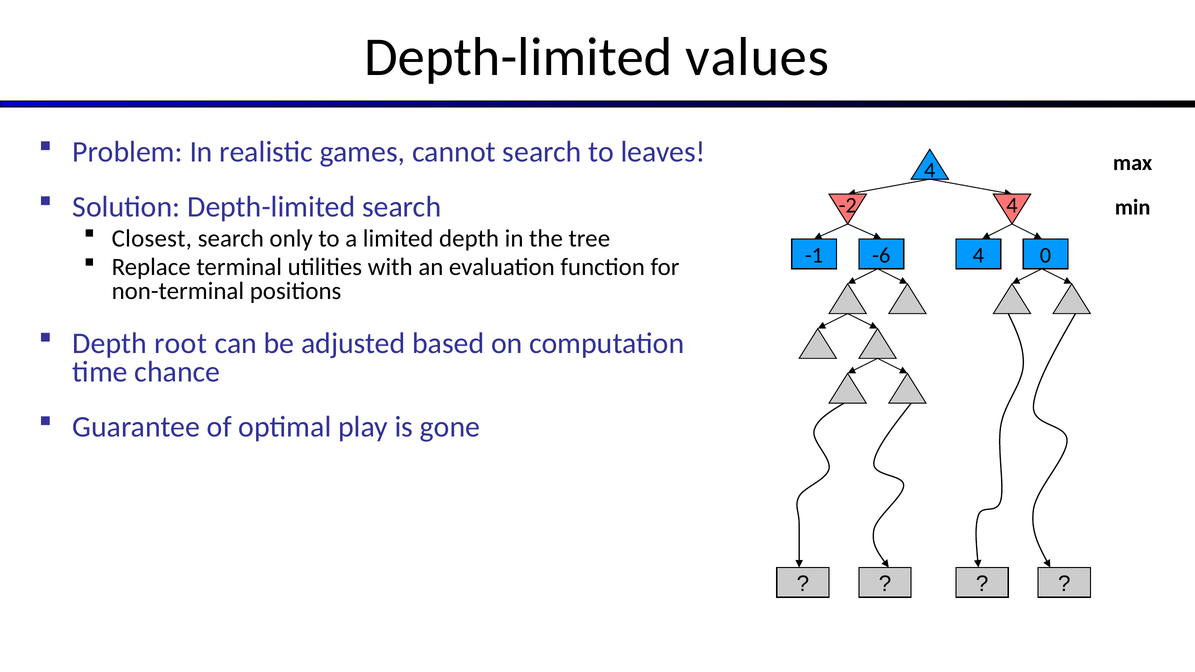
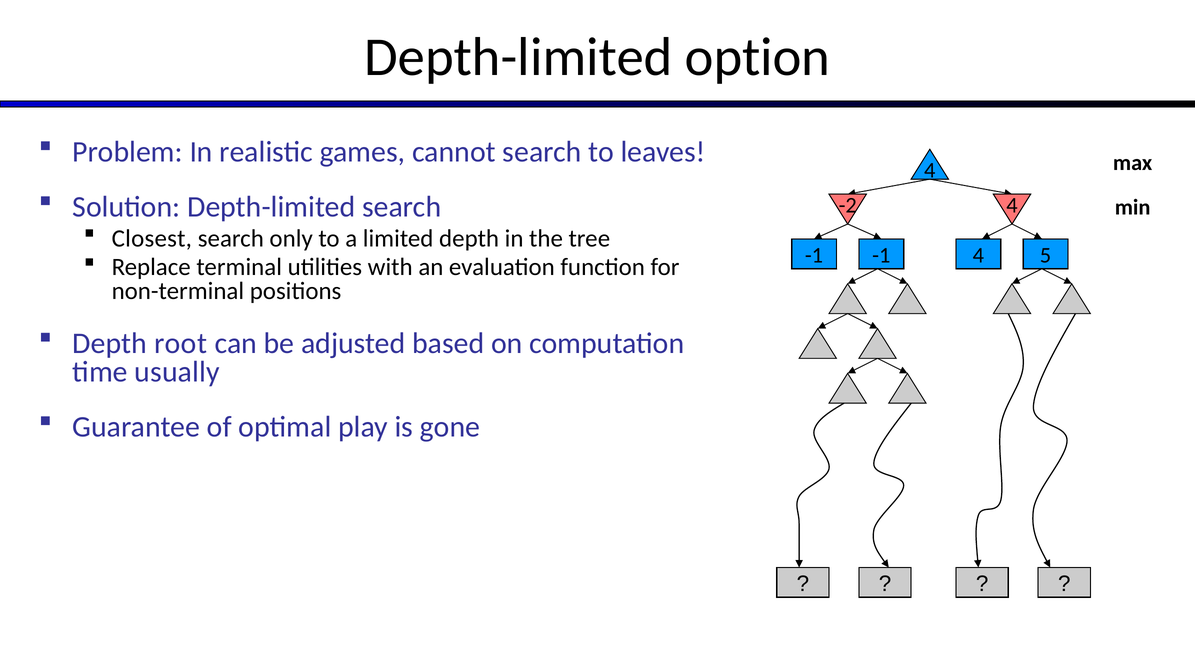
values: values -> option (758, 57)
-1 -6: -6 -> -1 (881, 255)
0: 0 -> 5 (1046, 255)
chance: chance -> usually (177, 372)
